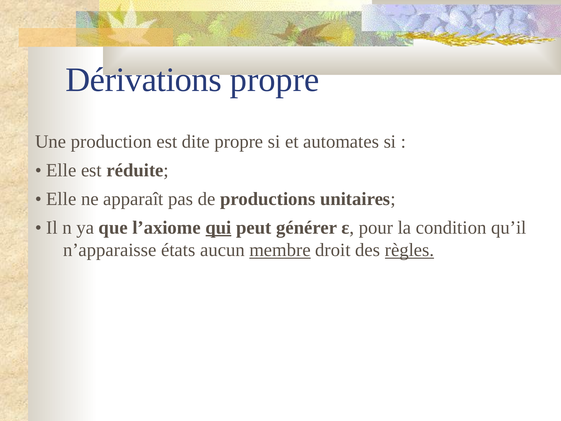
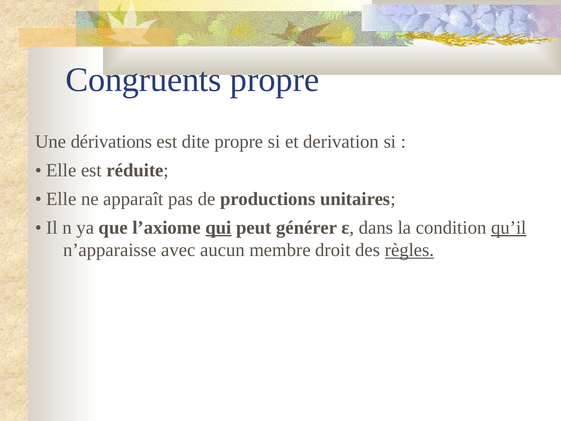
Dérivations: Dérivations -> Congruents (144, 80)
production: production -> dérivations (111, 141)
automates: automates -> derivation (341, 141)
pour: pour -> dans (376, 227)
qu’il underline: none -> present (509, 227)
états: états -> avec (178, 250)
membre underline: present -> none (280, 250)
